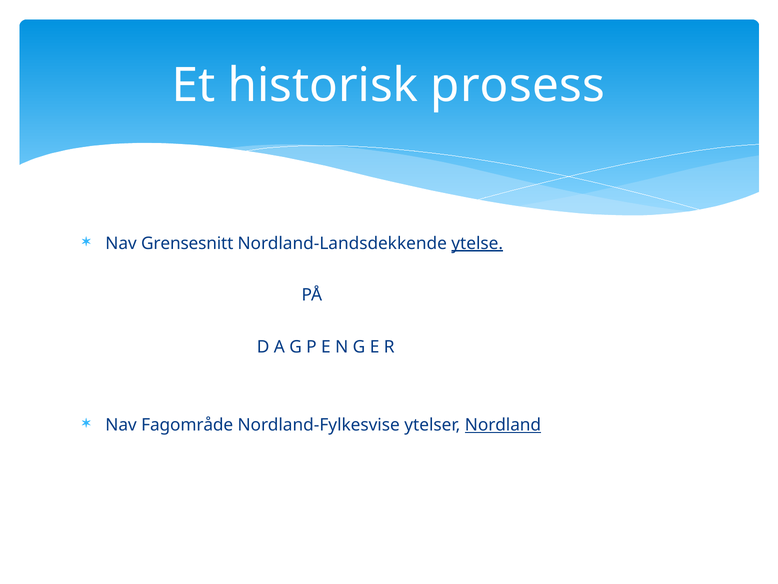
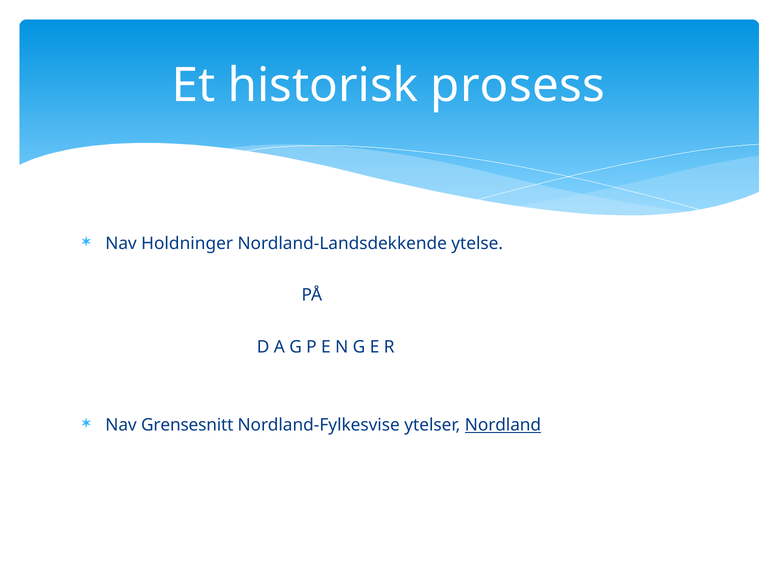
Grensesnitt: Grensesnitt -> Holdninger (187, 243)
ytelse underline: present -> none (477, 243)
Fagområde: Fagområde -> Grensesnitt (187, 424)
